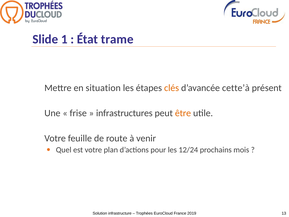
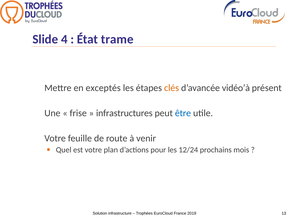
1: 1 -> 4 (64, 39)
situation: situation -> exceptés (103, 88)
cette’à: cette’à -> vidéo’à (236, 88)
être colour: orange -> blue (183, 113)
